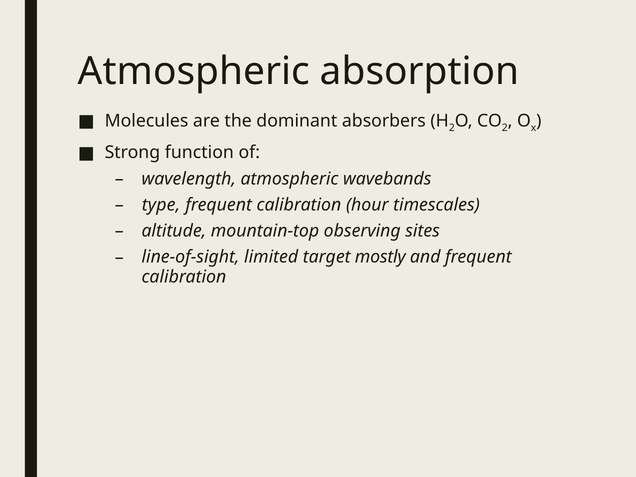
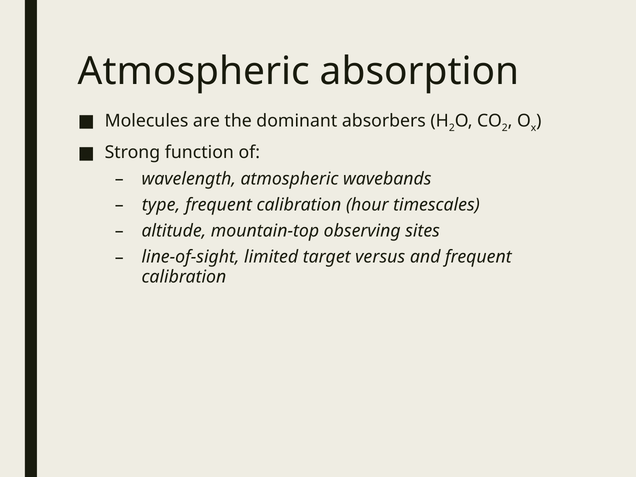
mostly: mostly -> versus (380, 257)
